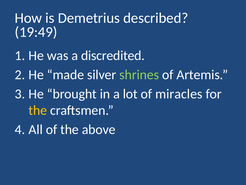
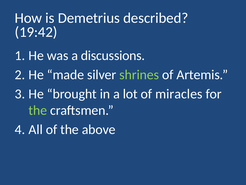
19:49: 19:49 -> 19:42 (36, 32)
discredited: discredited -> discussions (113, 55)
the colour: yellow -> light green (38, 110)
